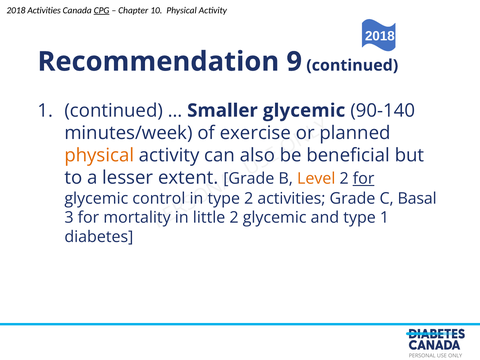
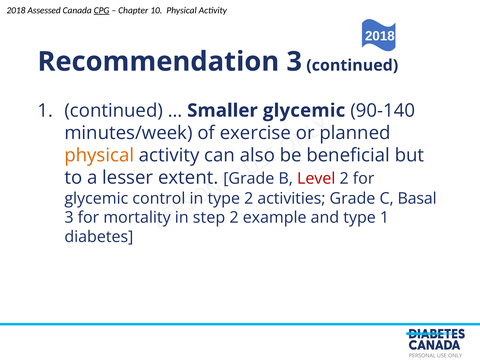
2018 Activities: Activities -> Assessed (44, 10)
Recommendation 9: 9 -> 3 (294, 62)
Level colour: orange -> red (316, 179)
for underline: present -> none (364, 179)
little: little -> step (209, 218)
2 glycemic: glycemic -> example (275, 218)
